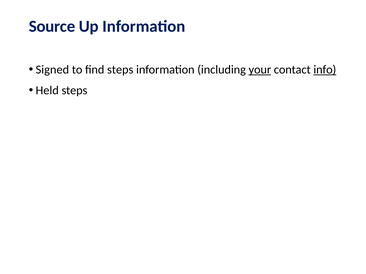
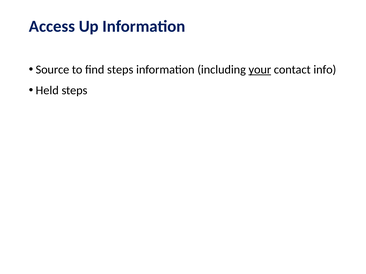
Source: Source -> Access (52, 26)
Signed: Signed -> Source (52, 70)
info underline: present -> none (325, 70)
